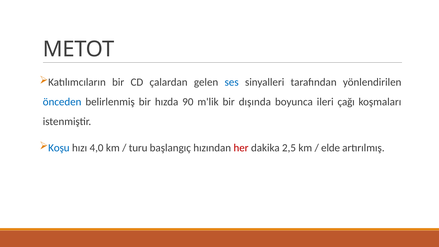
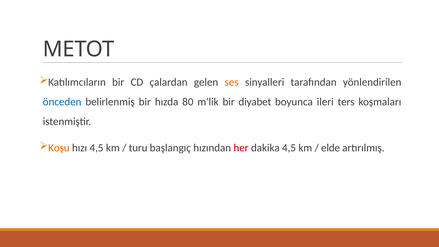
ses colour: blue -> orange (232, 82)
90: 90 -> 80 (188, 102)
dışında: dışında -> diyabet (255, 102)
çağı: çağı -> ters (346, 102)
Koşu colour: blue -> orange (59, 148)
hızı 4,0: 4,0 -> 4,5 (97, 148)
dakika 2,5: 2,5 -> 4,5 (289, 148)
